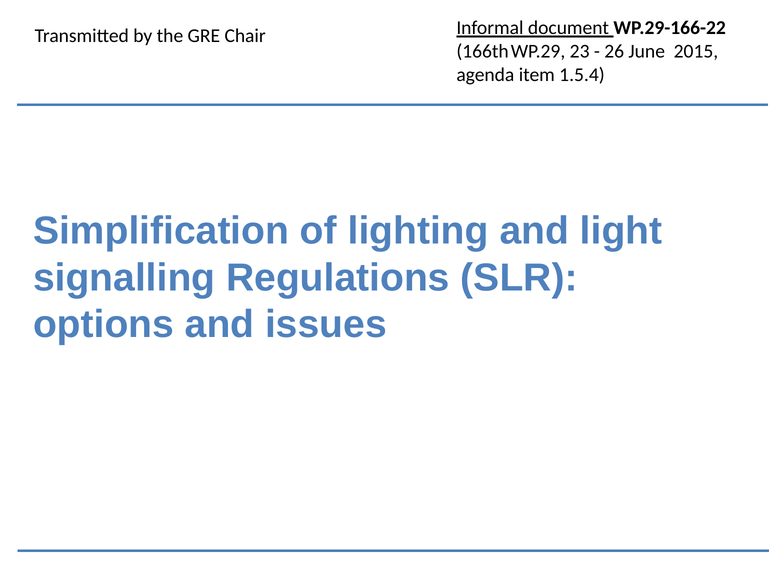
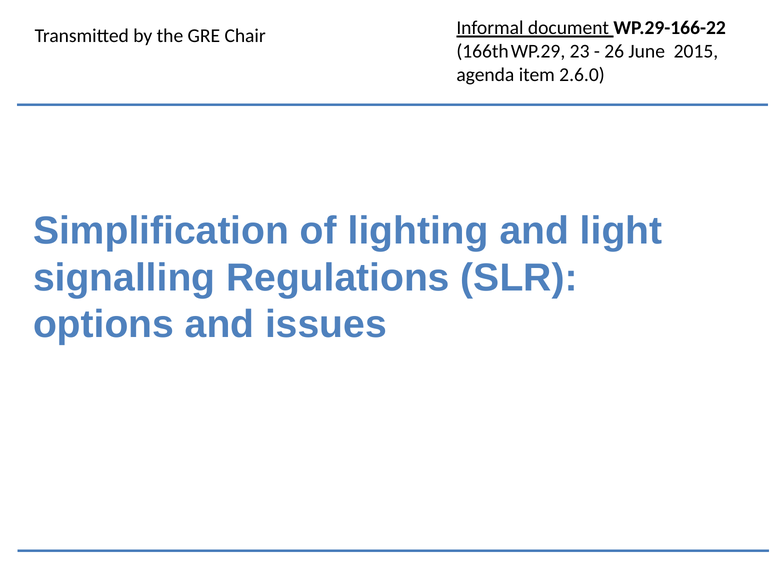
1.5.4: 1.5.4 -> 2.6.0 (582, 75)
